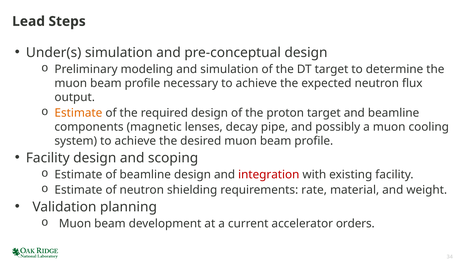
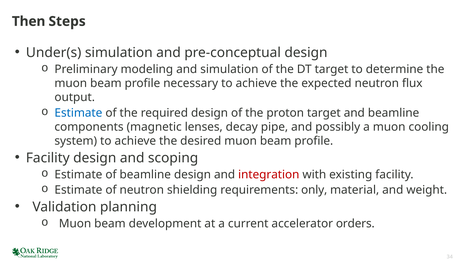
Lead: Lead -> Then (29, 21)
Estimate colour: orange -> blue (78, 113)
rate: rate -> only (314, 190)
